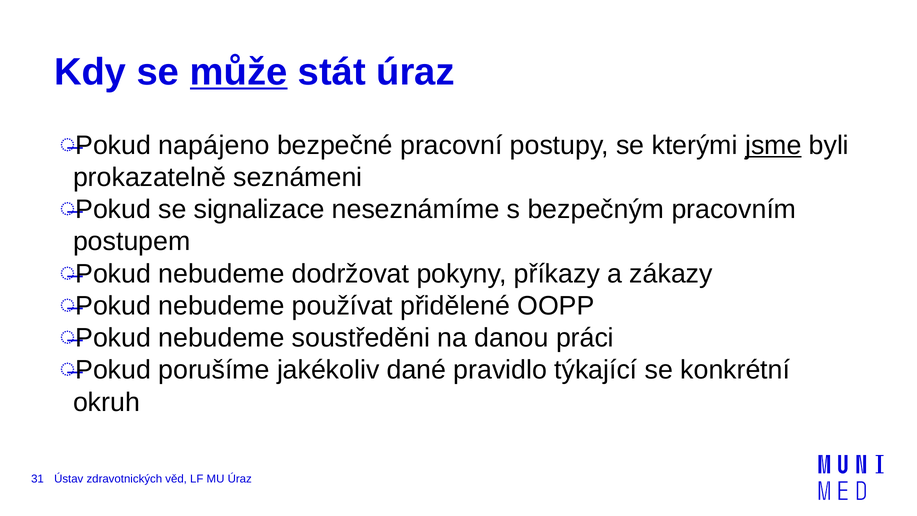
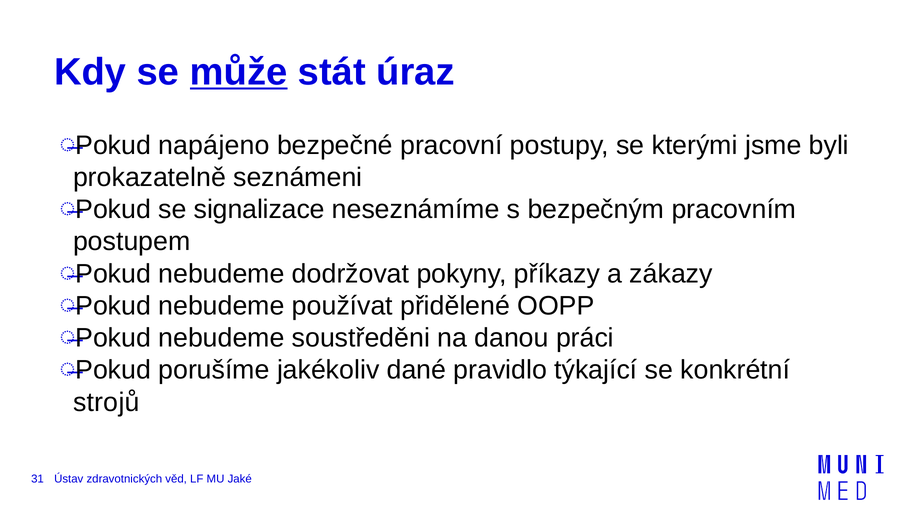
jsme underline: present -> none (773, 145)
okruh: okruh -> strojů (106, 402)
MU Úraz: Úraz -> Jaké (240, 479)
